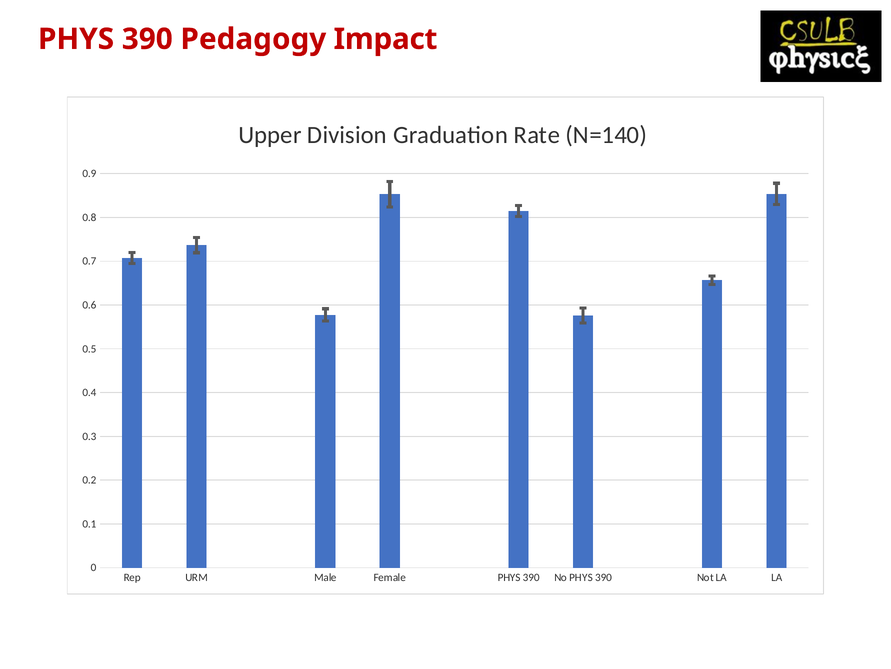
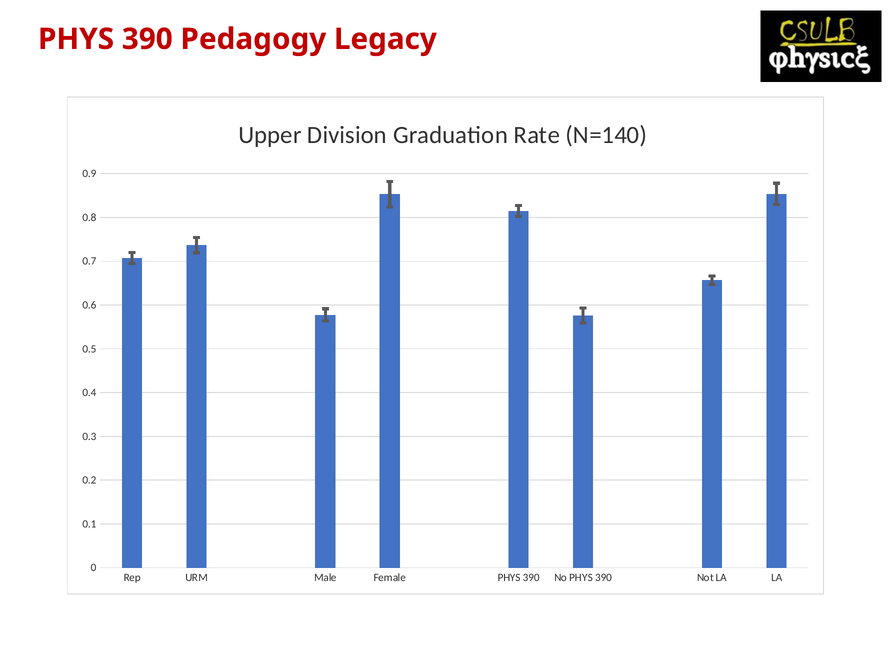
Impact: Impact -> Legacy (385, 39)
